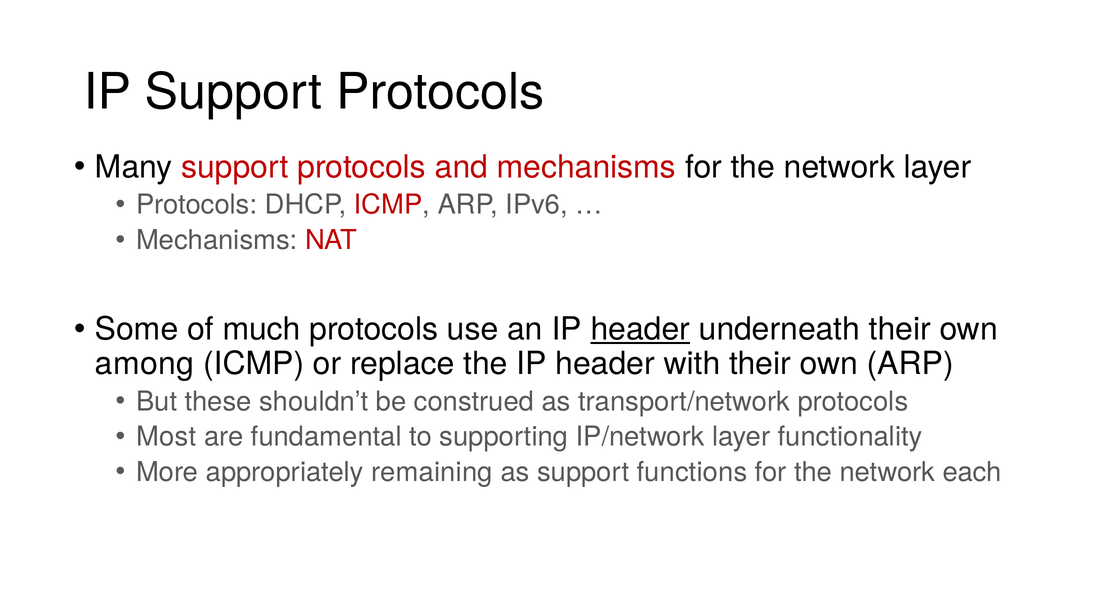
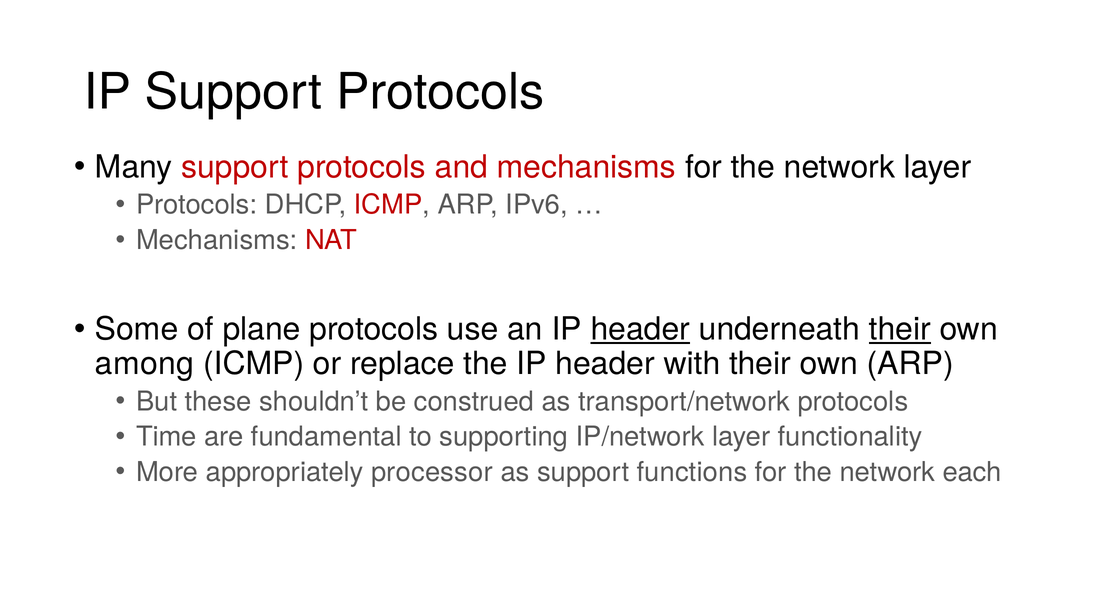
much: much -> plane (262, 330)
their underline: none -> present (900, 330)
Most: Most -> Time (166, 437)
remaining: remaining -> processor (432, 472)
